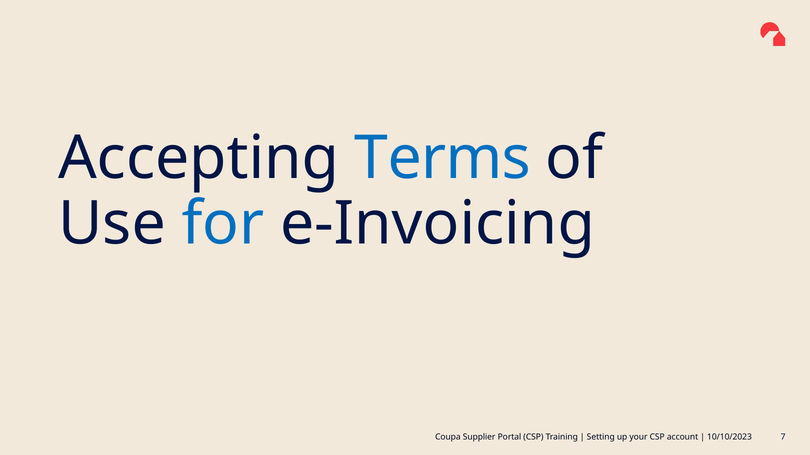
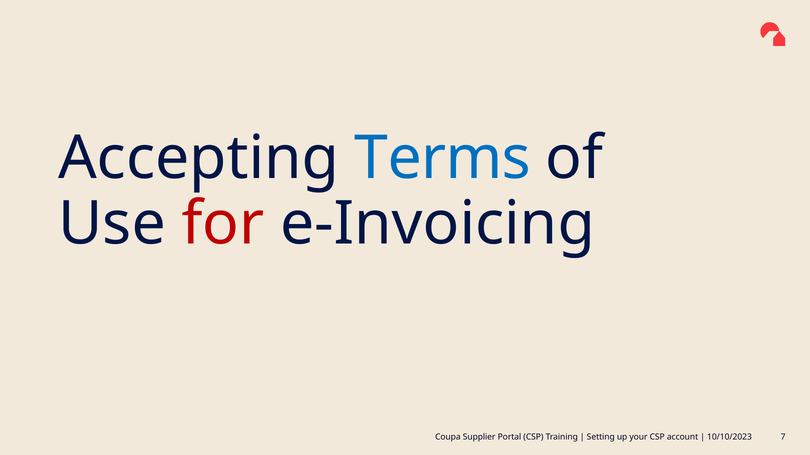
for colour: blue -> red (223, 224)
